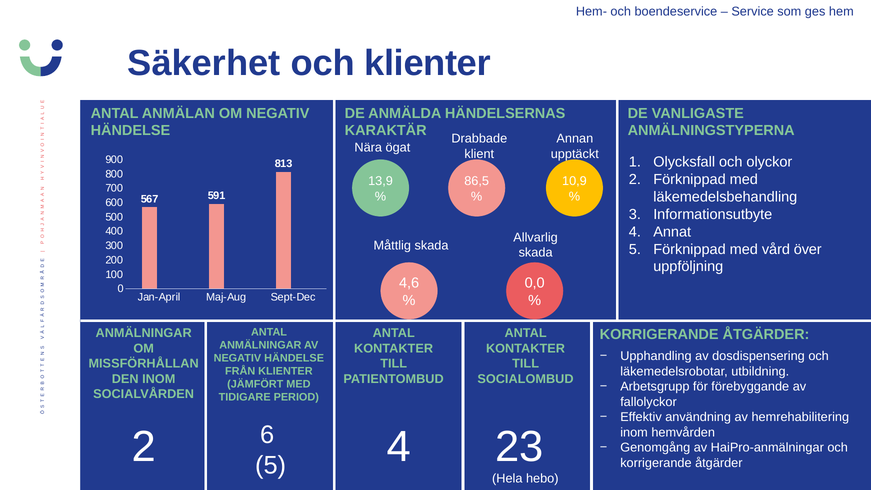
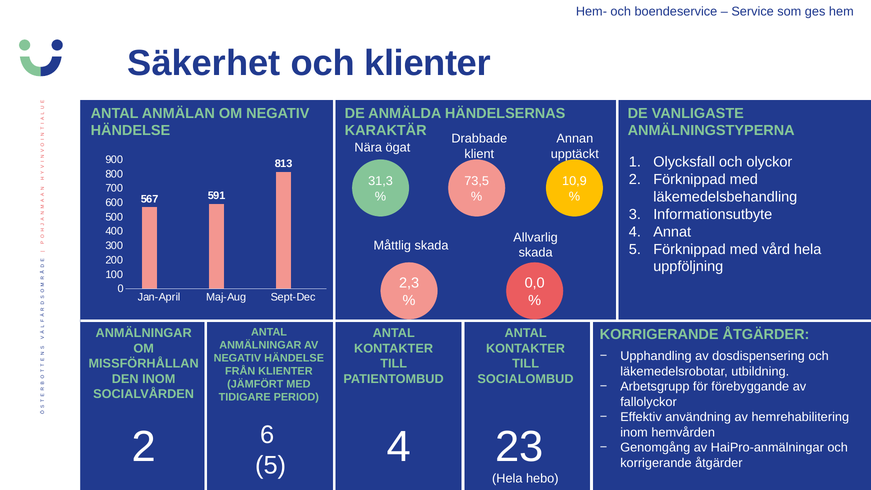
13,9: 13,9 -> 31,3 (381, 181)
86,5: 86,5 -> 73,5 (477, 181)
vård över: över -> hela (808, 249)
4,6: 4,6 -> 2,3 (409, 283)
